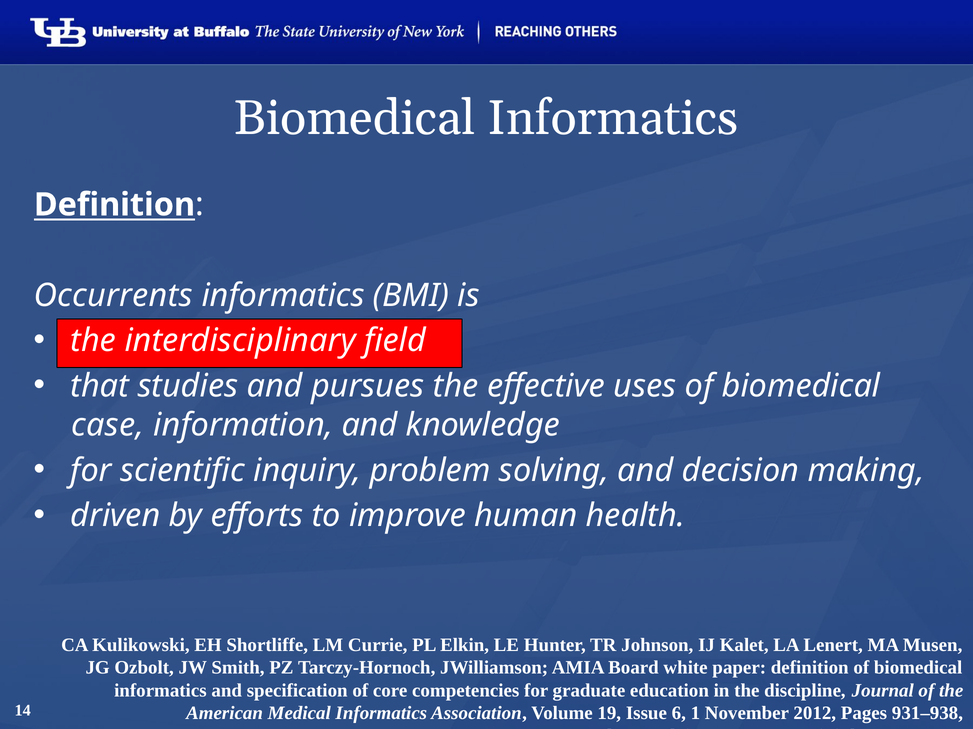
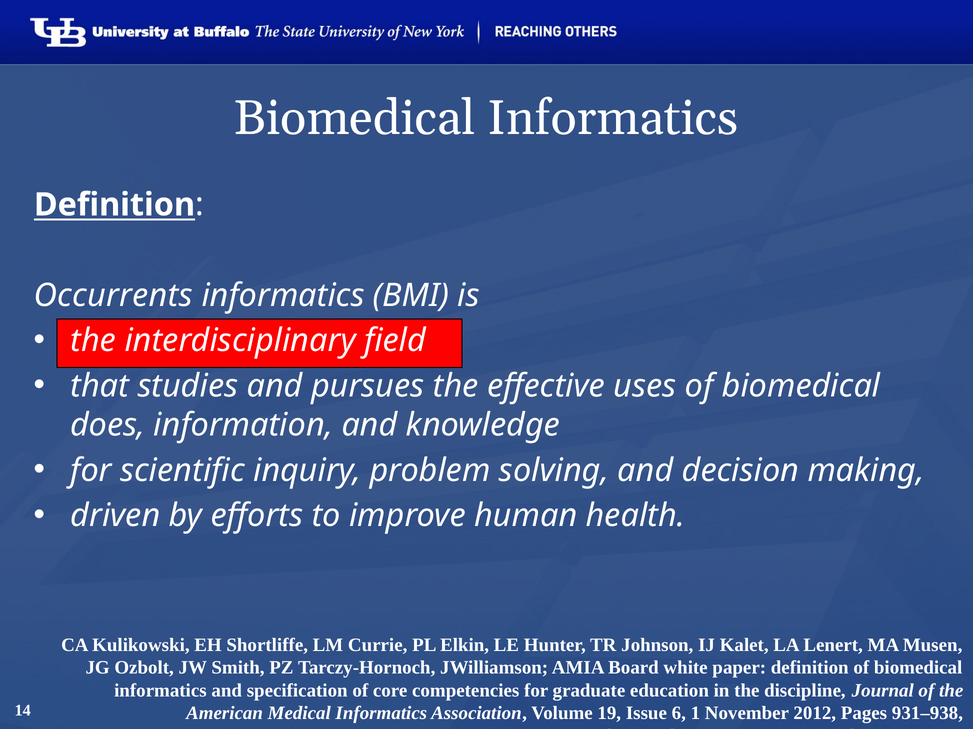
case: case -> does (108, 425)
